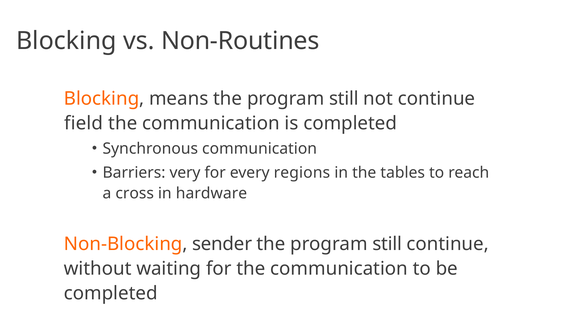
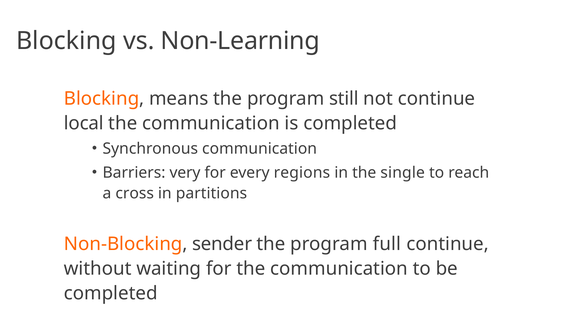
Non-Routines: Non-Routines -> Non-Learning (240, 41)
field: field -> local (84, 123)
tables: tables -> single (403, 172)
hardware: hardware -> partitions (211, 193)
still: still -> full (387, 244)
